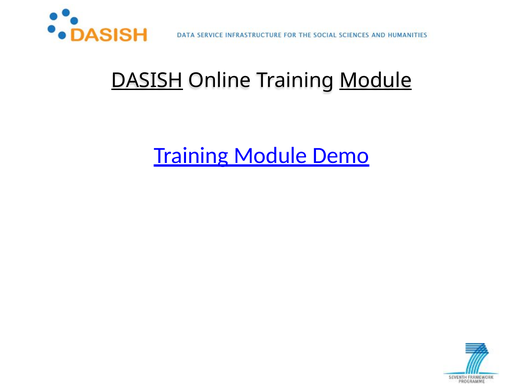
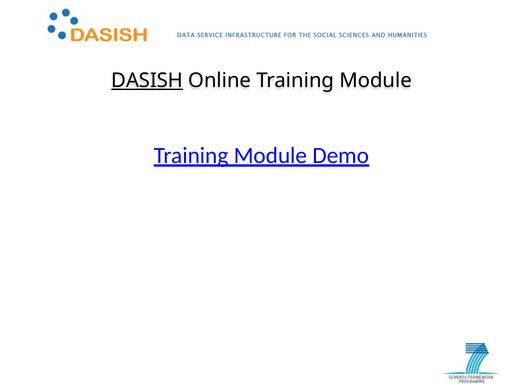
Module underline: present -> none (376, 81)
